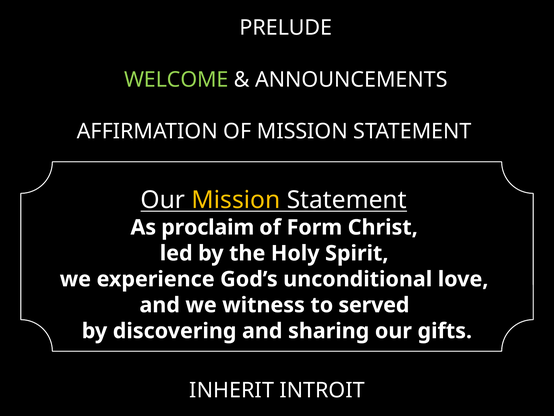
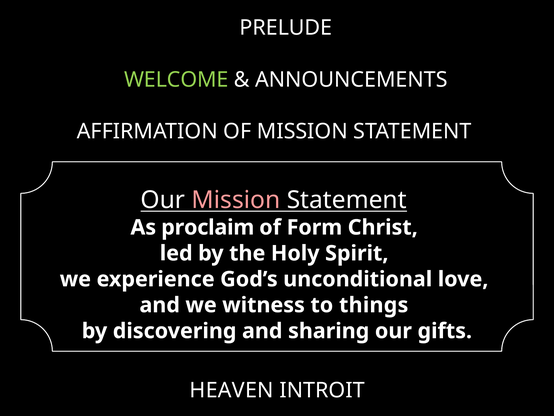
Mission colour: yellow -> pink (236, 200)
served: served -> things (374, 305)
INHERIT: INHERIT -> HEAVEN (232, 390)
